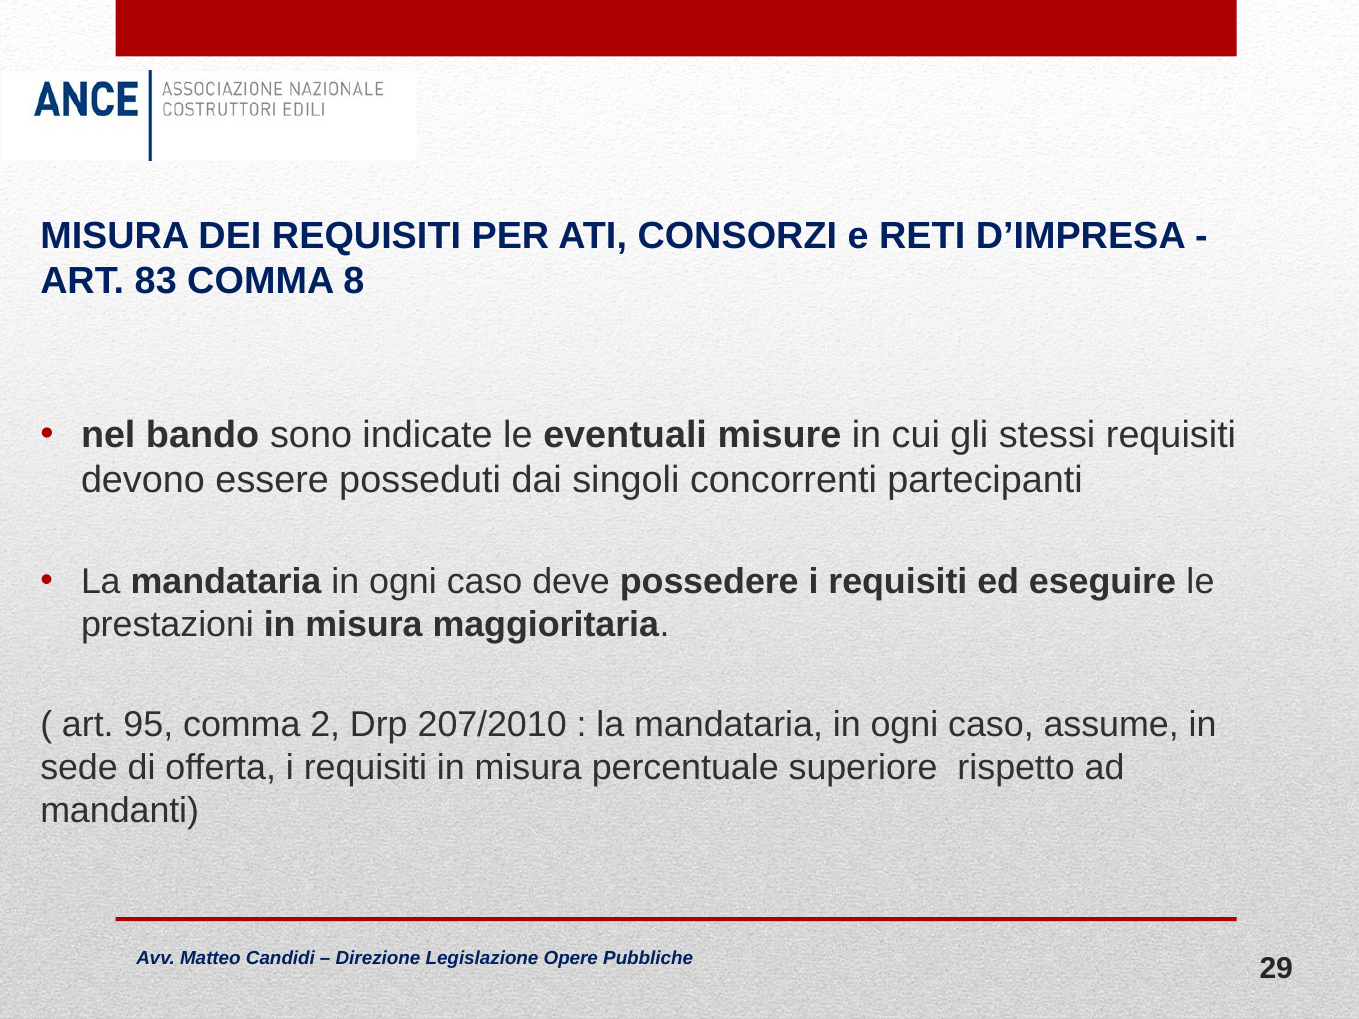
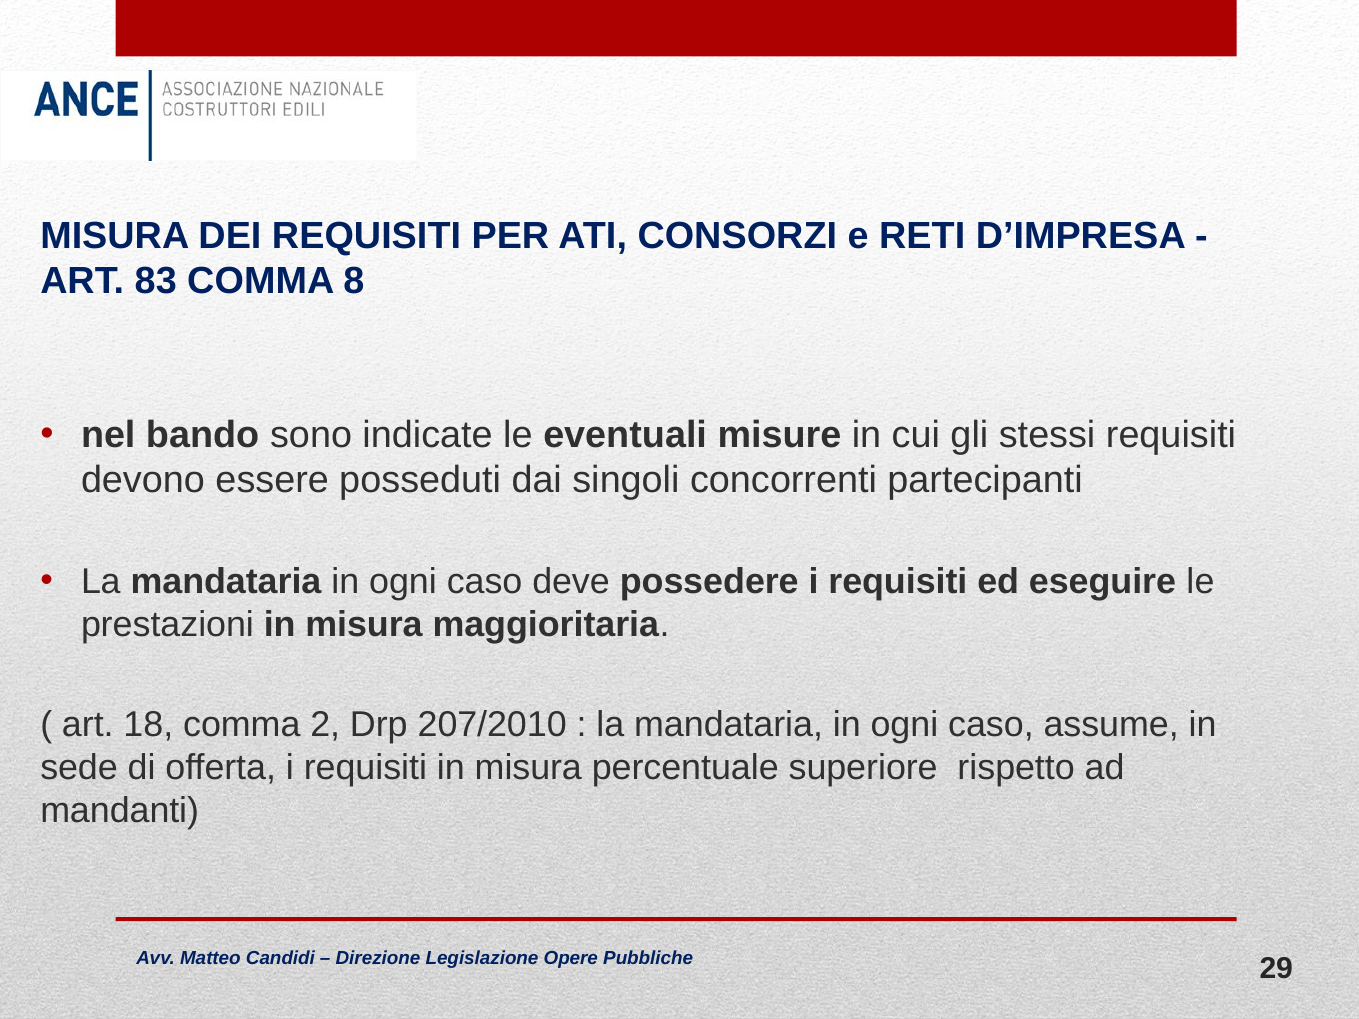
95: 95 -> 18 (148, 725)
